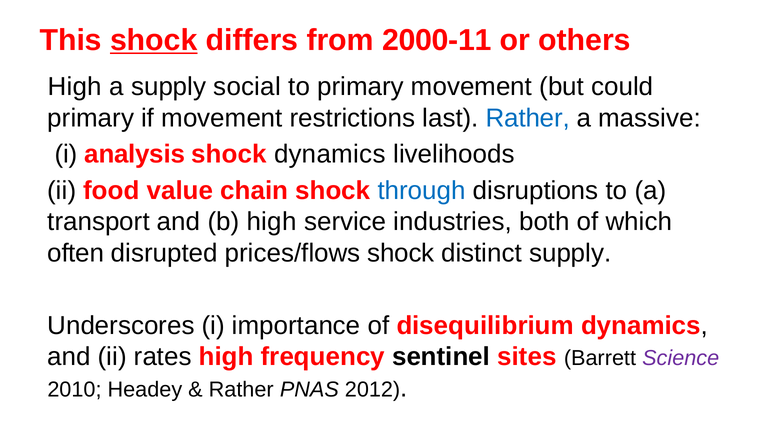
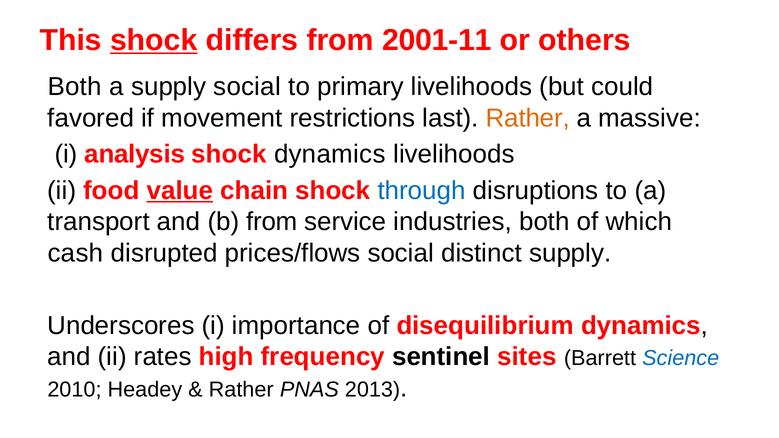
2000-11: 2000-11 -> 2001-11 (437, 40)
High: High -> Both (75, 87)
primary movement: movement -> livelihoods (472, 87)
primary: primary -> favored (91, 118)
Rather colour: blue -> orange (528, 118)
value underline: none -> present (180, 191)
b high: high -> from (272, 222)
often: often -> cash (75, 253)
prices/flows shock: shock -> social (401, 253)
Science colour: purple -> blue (681, 358)
2012: 2012 -> 2013 (373, 390)
